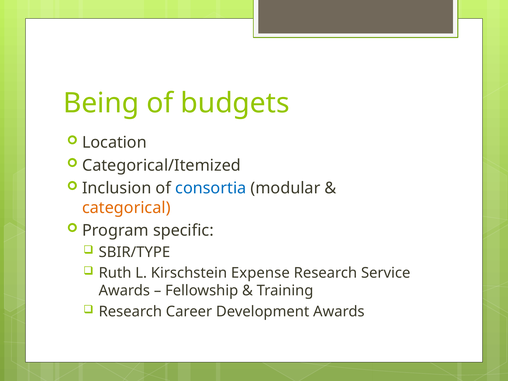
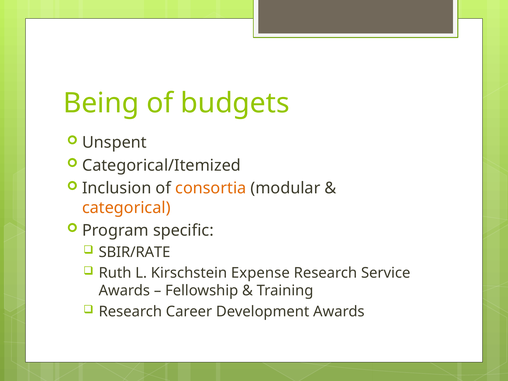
Location: Location -> Unspent (114, 143)
consortia colour: blue -> orange (211, 188)
SBIR/TYPE: SBIR/TYPE -> SBIR/RATE (134, 252)
